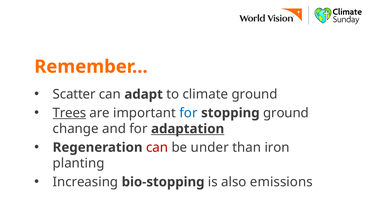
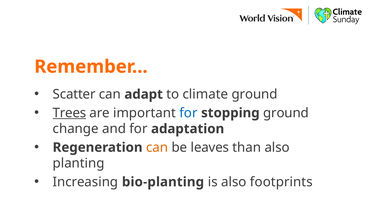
adaptation underline: present -> none (188, 129)
can colour: red -> orange (157, 147)
under: under -> leaves (210, 147)
than iron: iron -> also (277, 147)
bio-stopping: bio-stopping -> bio-planting (163, 182)
emissions: emissions -> footprints (281, 182)
